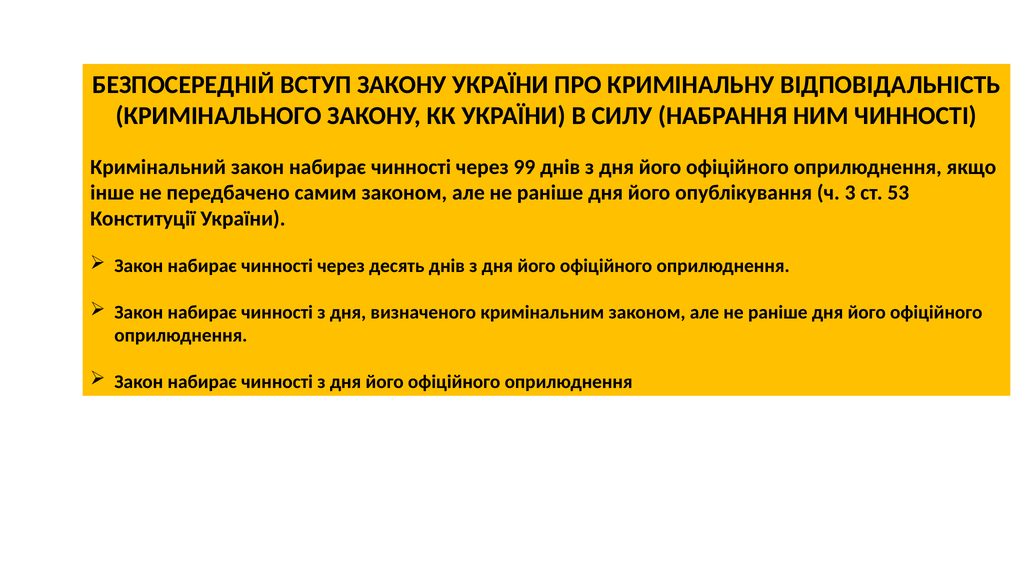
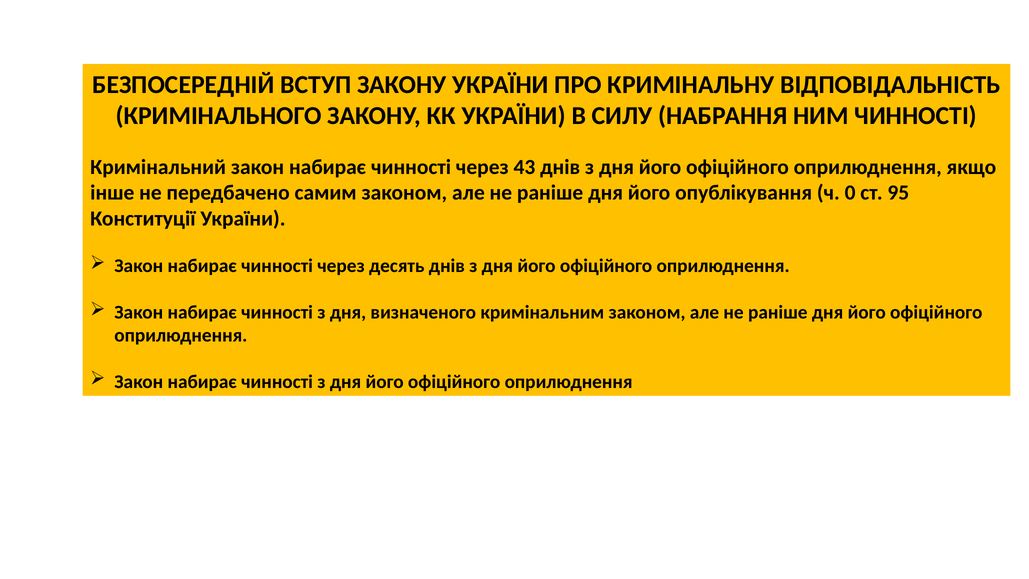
99: 99 -> 43 (524, 167)
3: 3 -> 0 (850, 193)
53: 53 -> 95 (898, 193)
